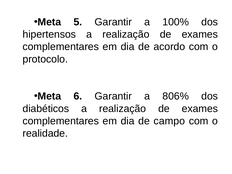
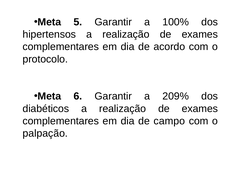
806%: 806% -> 209% (176, 96)
realidade: realidade -> palpação (45, 133)
